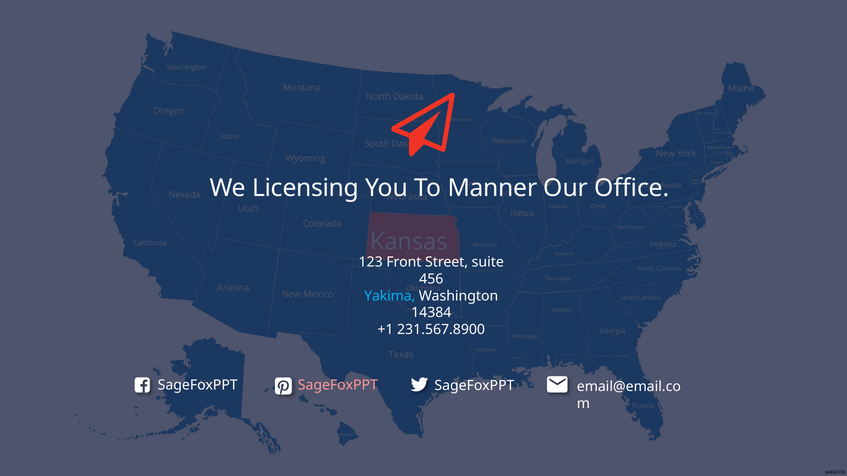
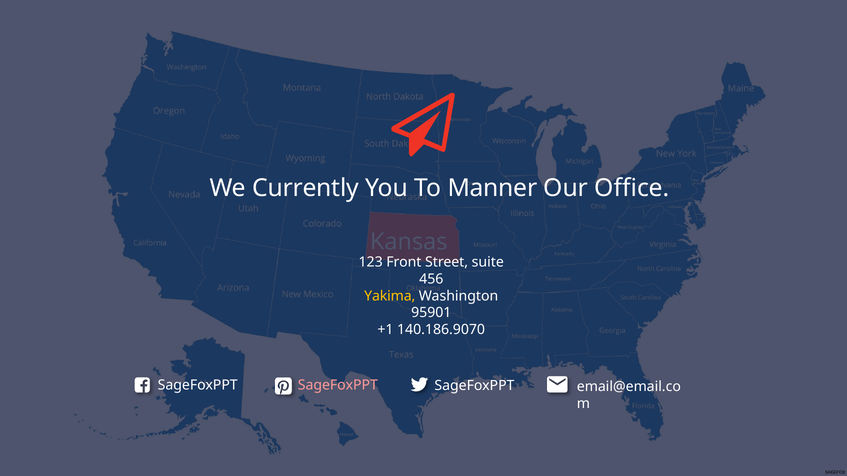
Licensing: Licensing -> Currently (306, 188)
Yakima colour: light blue -> yellow (390, 296)
14384: 14384 -> 95901 (431, 313)
231.567.8900: 231.567.8900 -> 140.186.9070 (441, 330)
